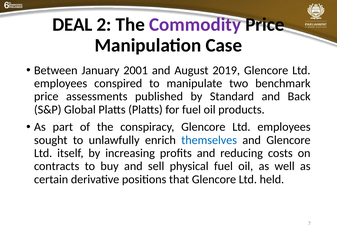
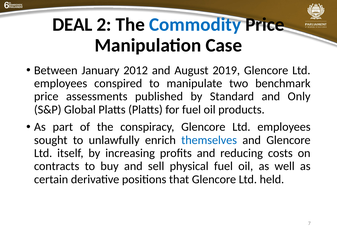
Commodity colour: purple -> blue (195, 25)
2001: 2001 -> 2012 (136, 70)
Back: Back -> Only (299, 96)
